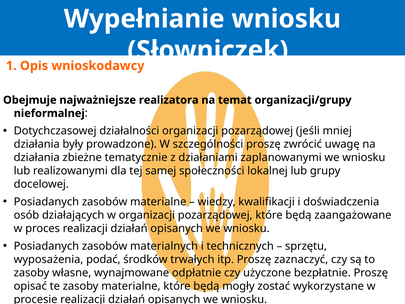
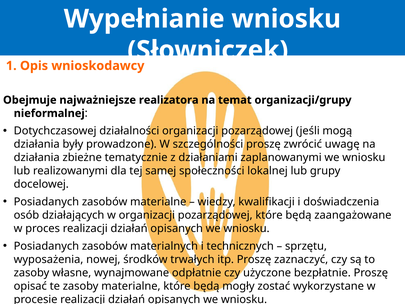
mniej: mniej -> mogą (337, 131)
podać: podać -> nowej (103, 259)
